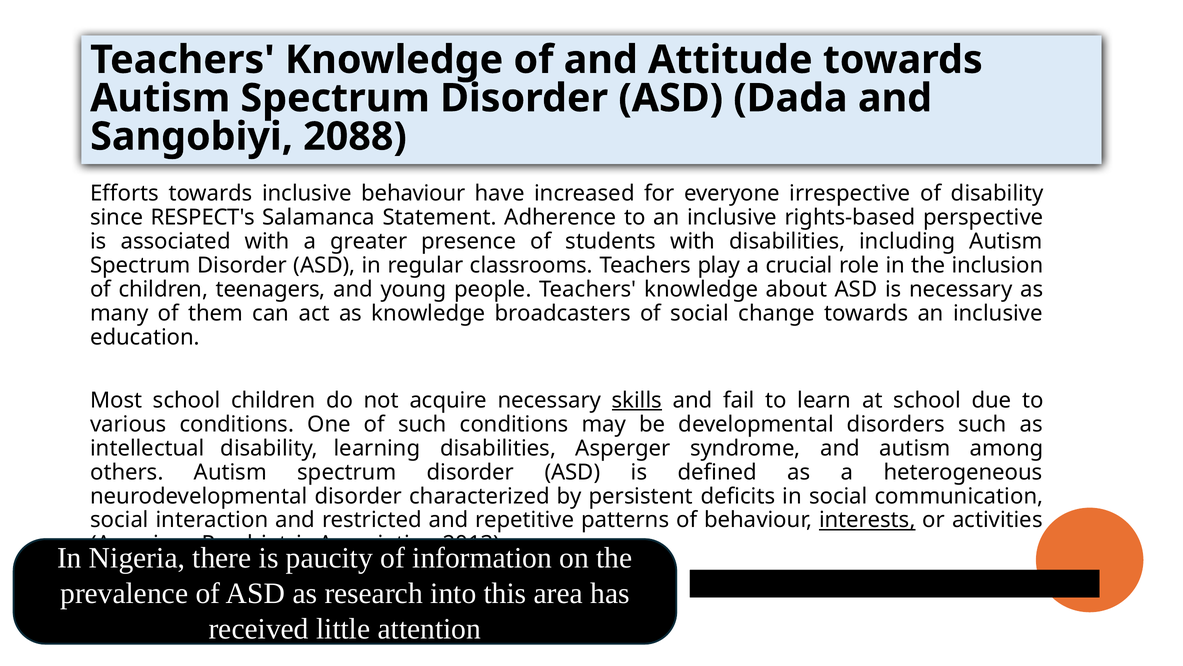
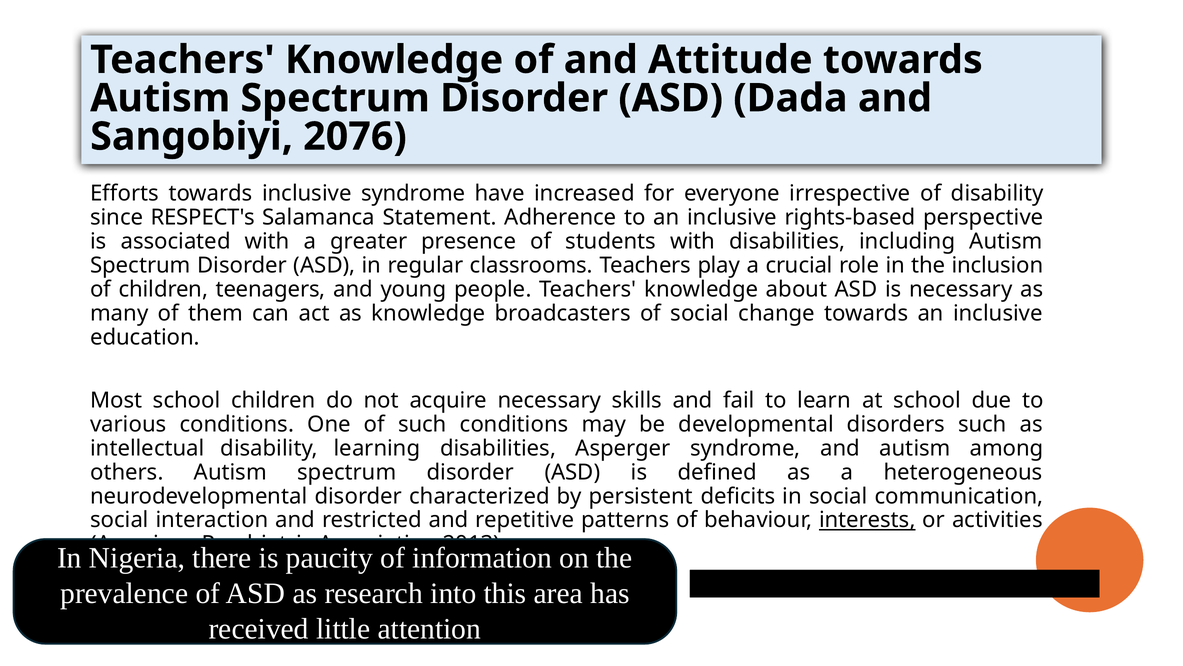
2088: 2088 -> 2076 (355, 137)
inclusive behaviour: behaviour -> syndrome (413, 193)
skills underline: present -> none (637, 400)
